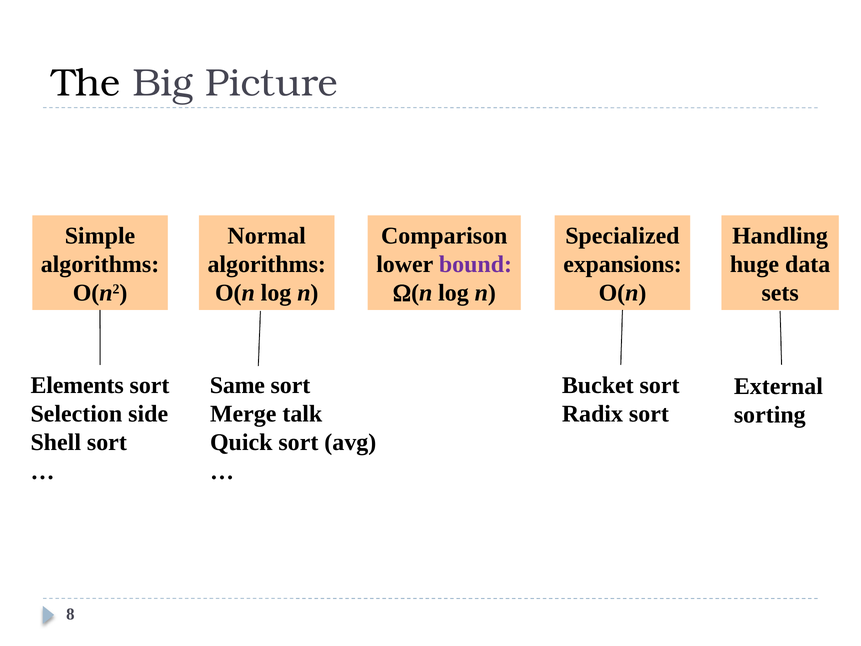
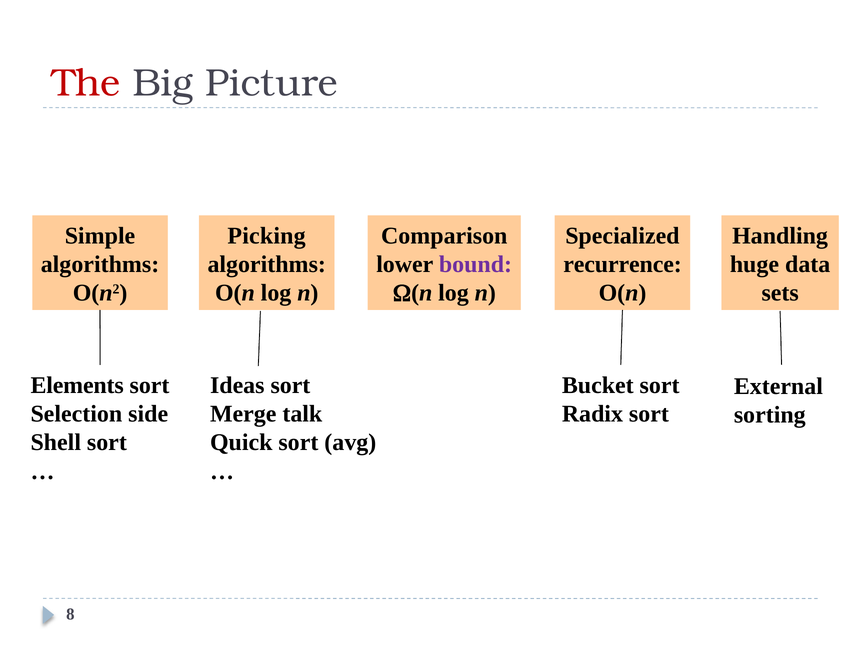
The colour: black -> red (86, 83)
Normal: Normal -> Picking (267, 236)
expansions: expansions -> recurrence (623, 264)
Same: Same -> Ideas (237, 385)
